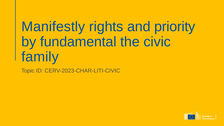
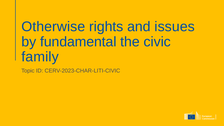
Manifestly: Manifestly -> Otherwise (53, 27)
priority: priority -> issues (175, 27)
